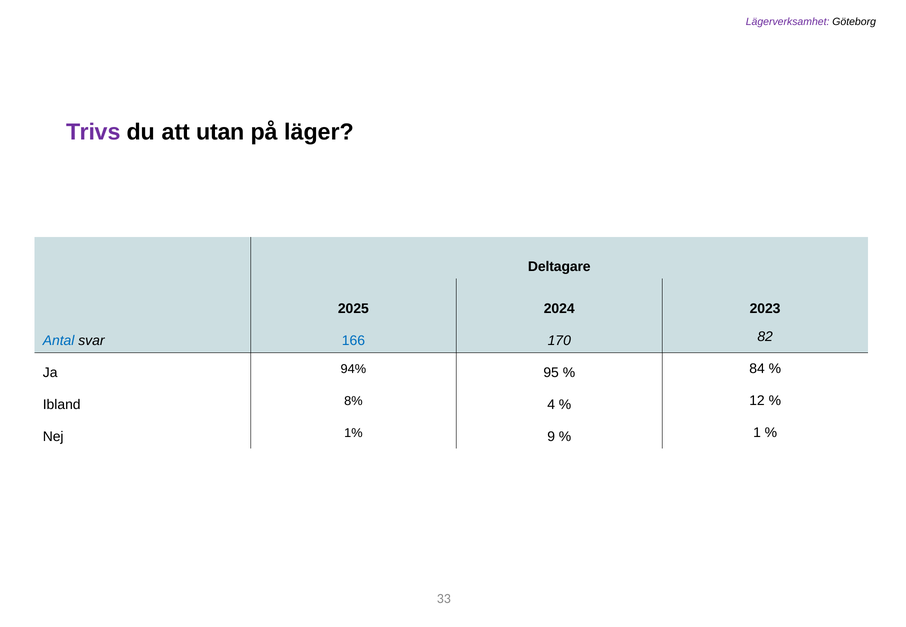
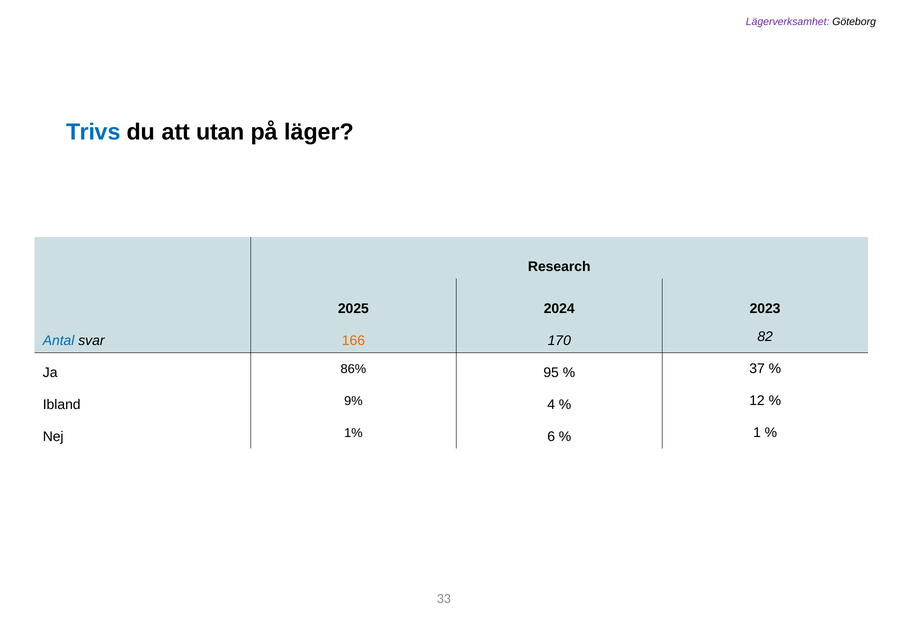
Trivs colour: purple -> blue (93, 132)
Deltagare: Deltagare -> Research (559, 267)
166 colour: blue -> orange (353, 341)
94%: 94% -> 86% (353, 369)
84: 84 -> 37 (757, 369)
8%: 8% -> 9% (353, 401)
9: 9 -> 6 (551, 437)
